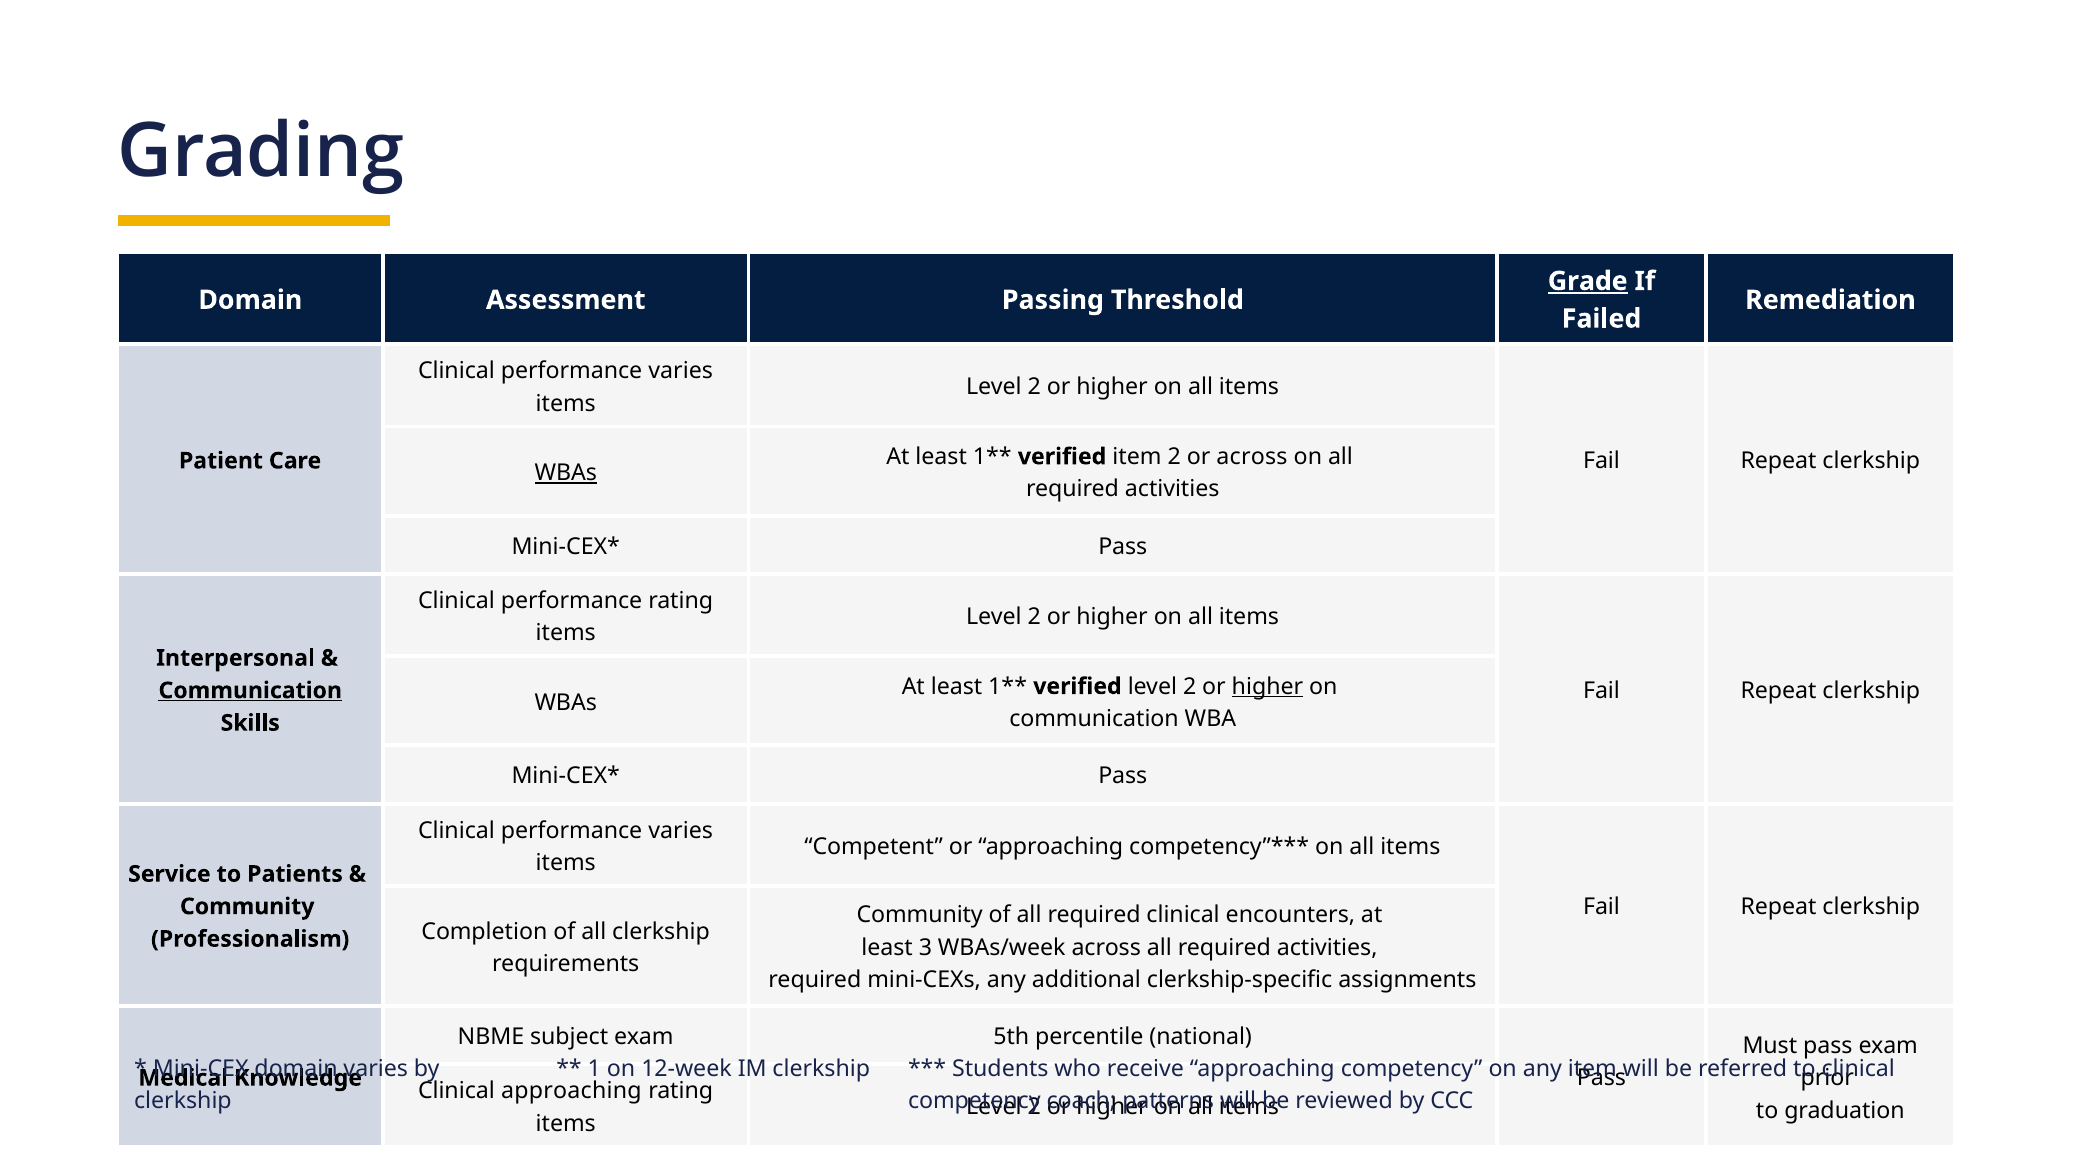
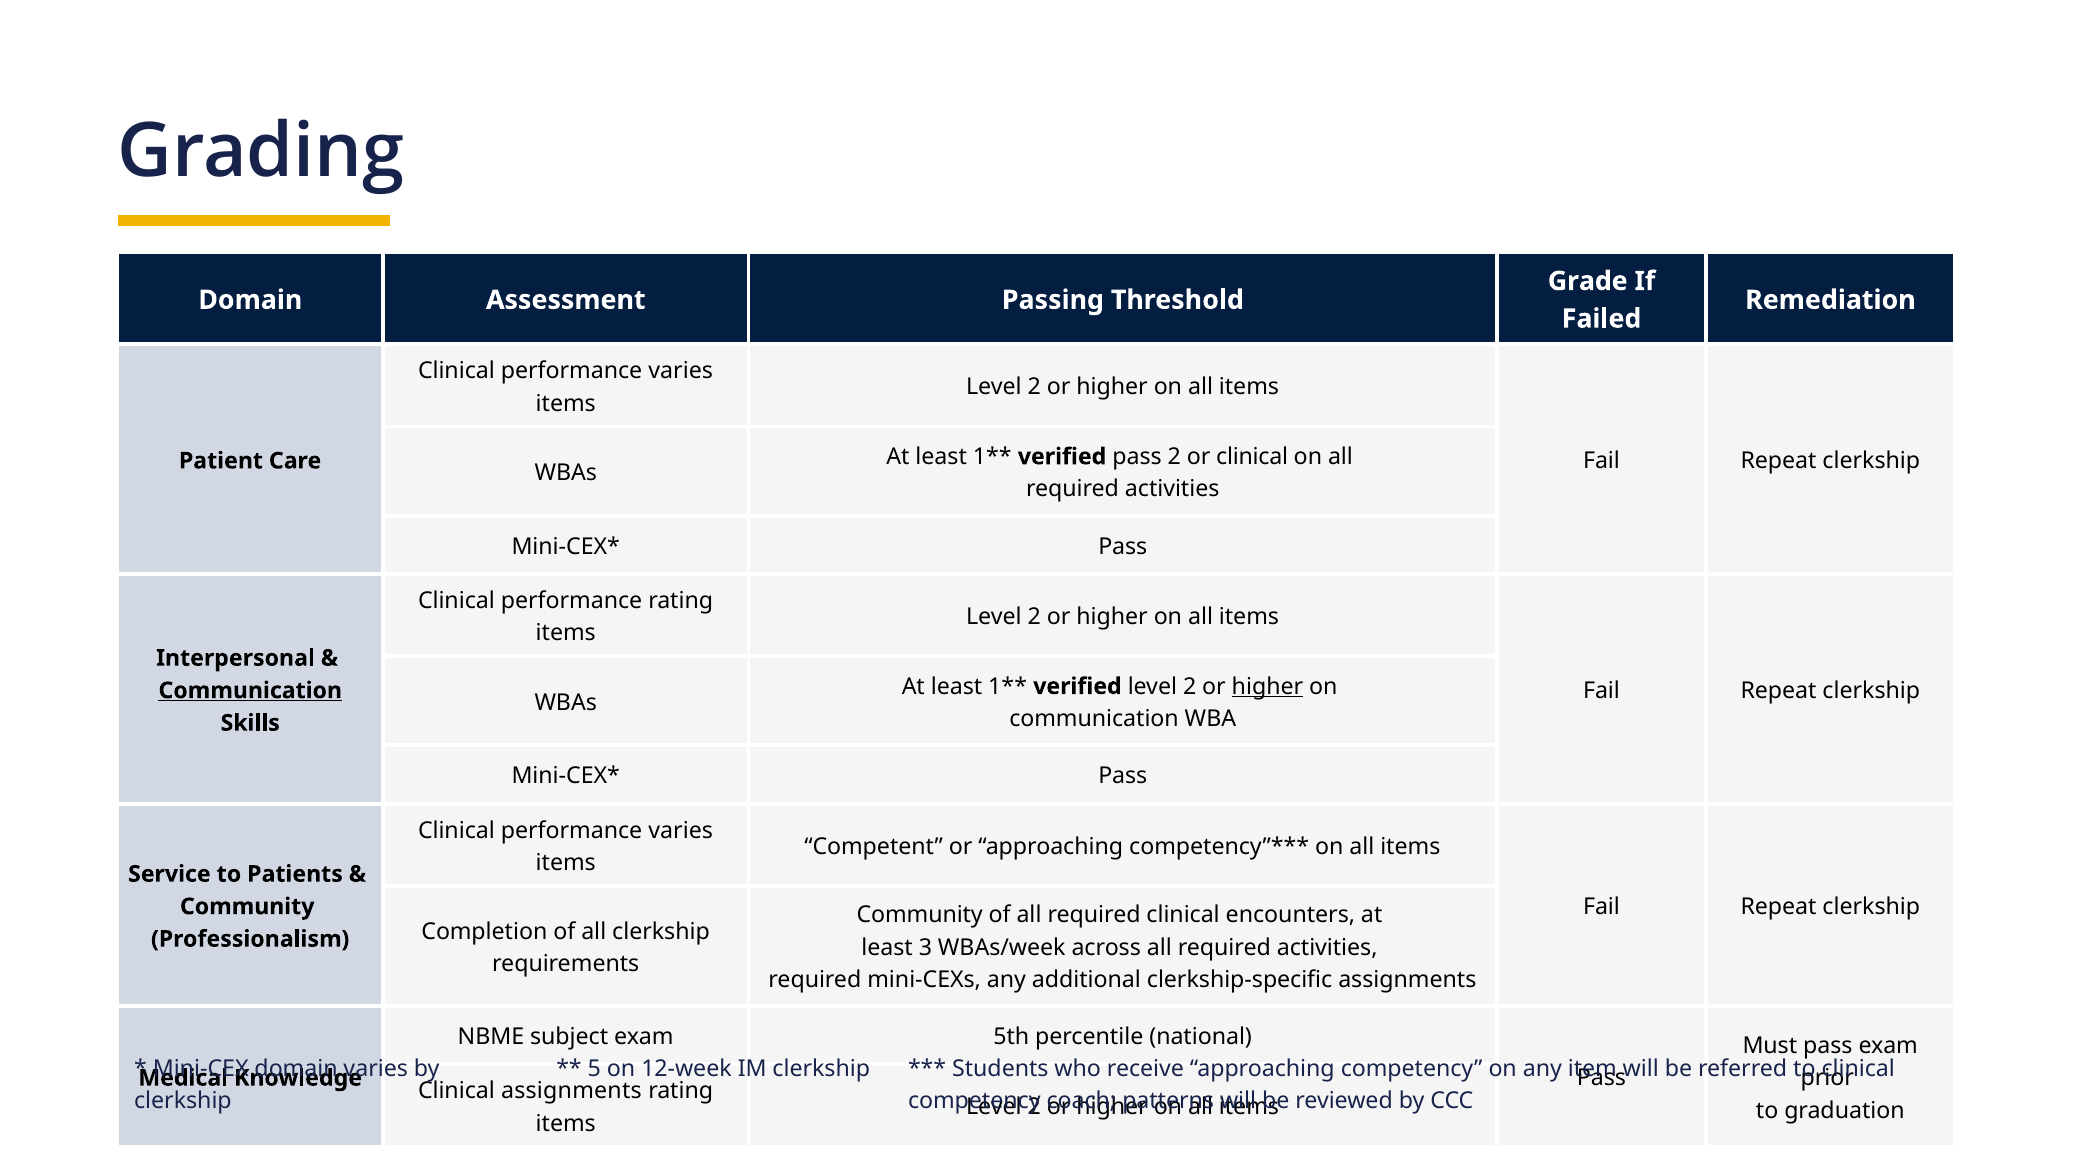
Grade underline: present -> none (1588, 281)
verified item: item -> pass (1137, 457)
or across: across -> clinical (1252, 457)
WBAs underline: present -> none (566, 473)
1: 1 -> 5 (594, 1069)
Clinical approaching: approaching -> assignments (571, 1091)
